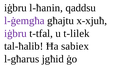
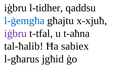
l-ħanin: l-ħanin -> l-tidher (46, 8)
l-ġemgħa colour: purple -> blue (24, 21)
t-lilek: t-lilek -> t-aħna (77, 34)
